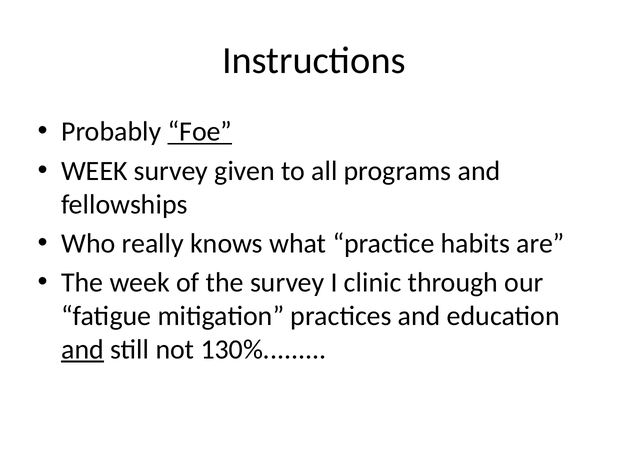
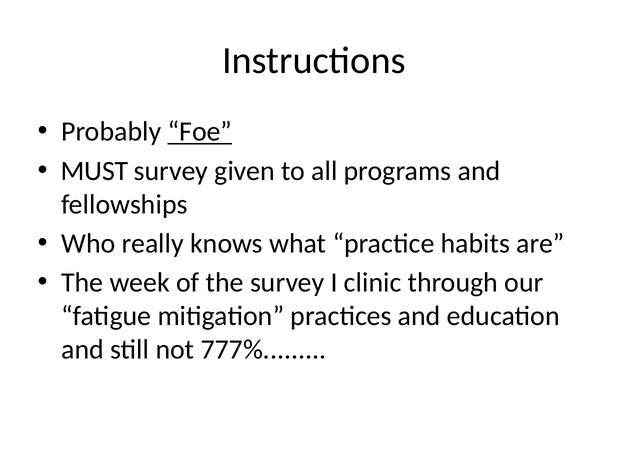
WEEK: WEEK -> MUST (94, 171)
and underline: present -> none (83, 350)
130%: 130% -> 777% (263, 350)
